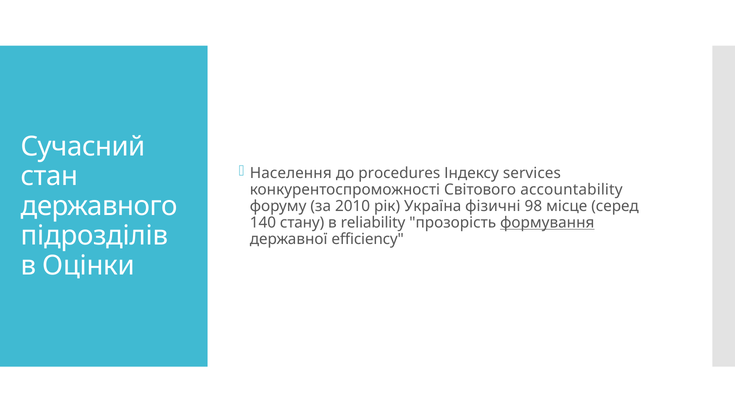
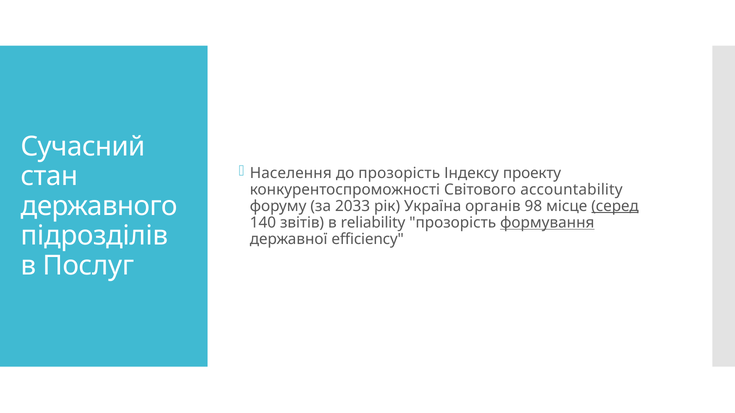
до procedures: procedures -> прозорість (399, 173)
services: services -> проекту (532, 173)
2010: 2010 -> 2033 (353, 206)
фізичні: фізичні -> органів (493, 206)
серед underline: none -> present (615, 206)
стану: стану -> звітів (302, 223)
Оцінки: Оцінки -> Послуг (89, 266)
